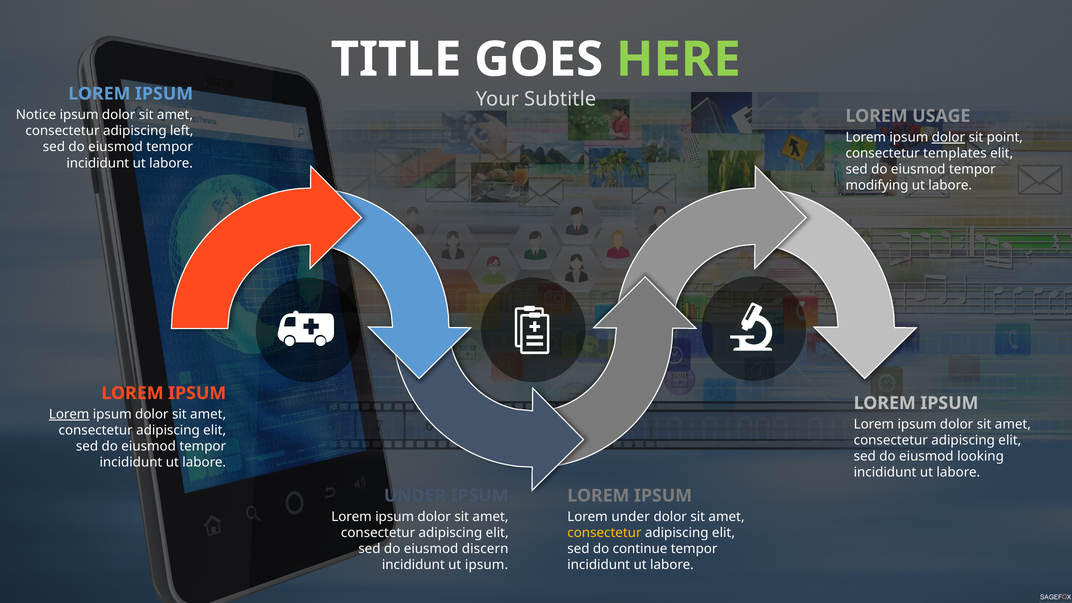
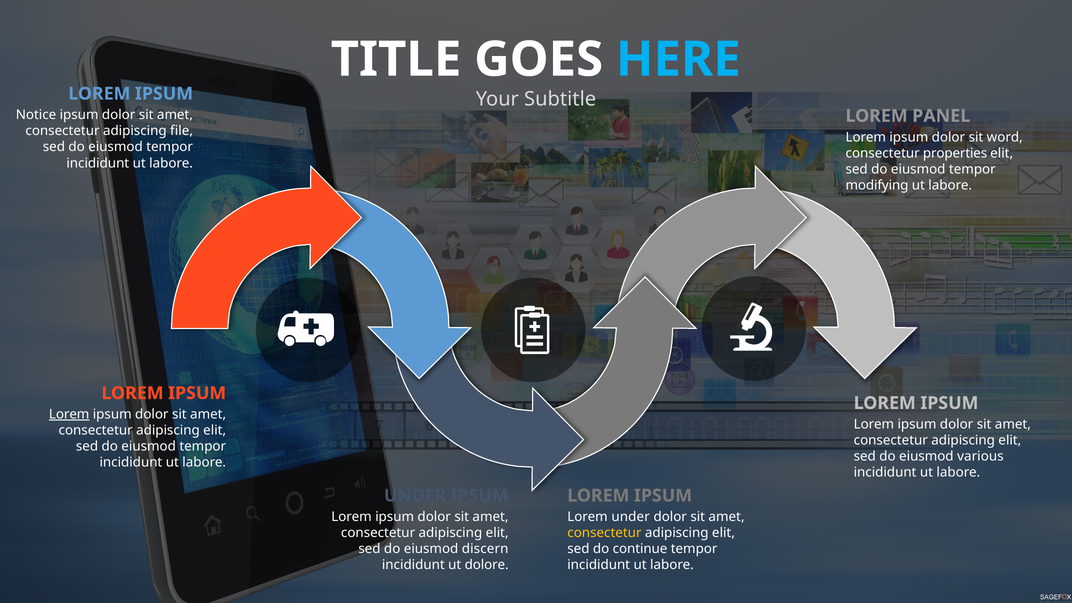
HERE colour: light green -> light blue (678, 60)
USAGE: USAGE -> PANEL (941, 116)
left: left -> file (182, 131)
dolor underline: present -> none (948, 137)
point: point -> word (1005, 137)
templates: templates -> properties (955, 153)
looking: looking -> various (980, 456)
ut ipsum: ipsum -> dolore (487, 565)
